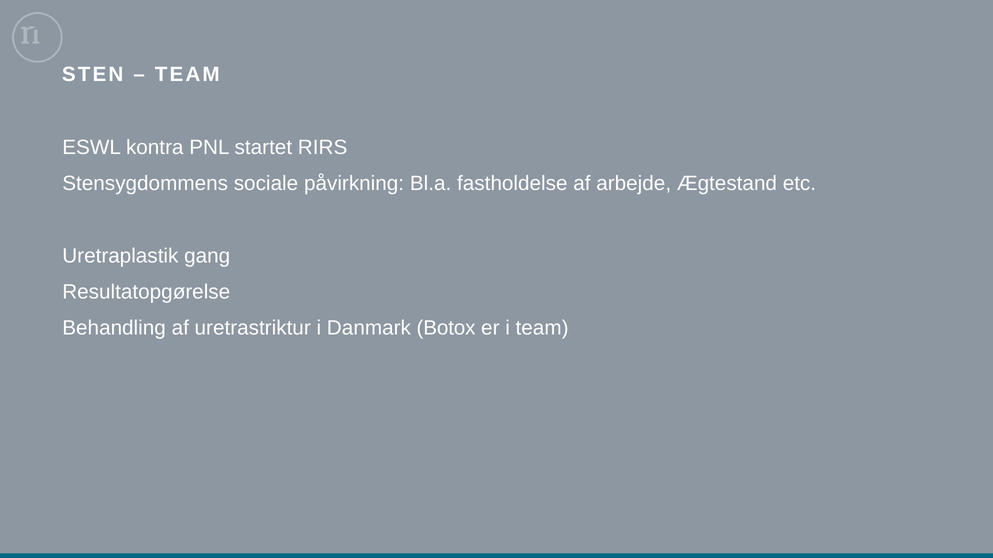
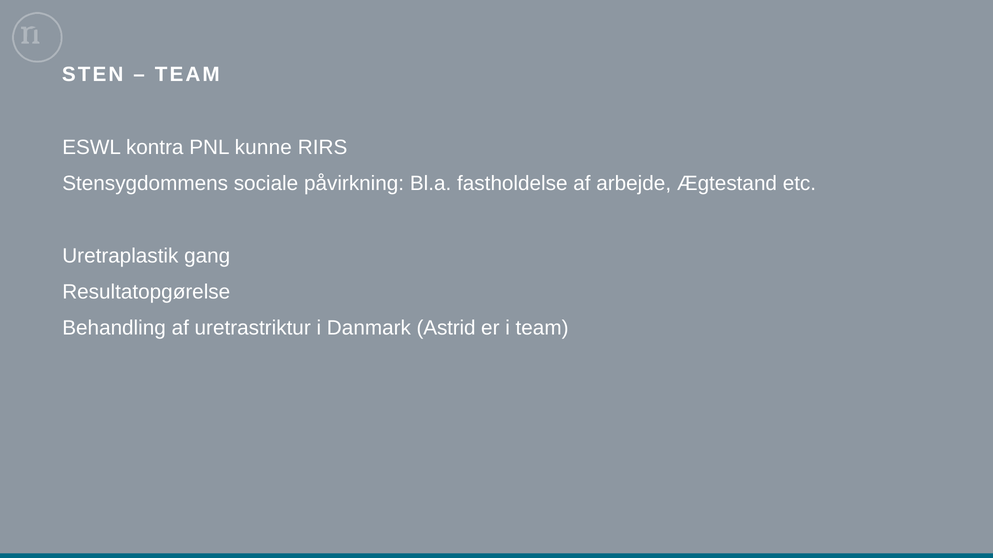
startet: startet -> kunne (263, 147)
Botox: Botox -> Astrid (446, 328)
